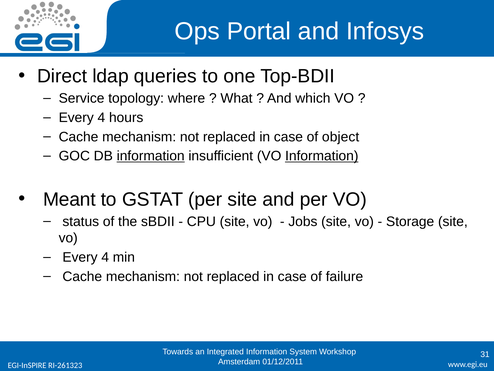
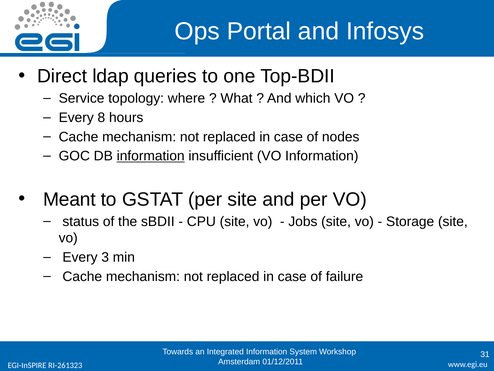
4: 4 -> 8 (101, 117)
object: object -> nodes (341, 137)
Information underline: present -> none (322, 156)
4: 4 -> 3 (105, 257)
